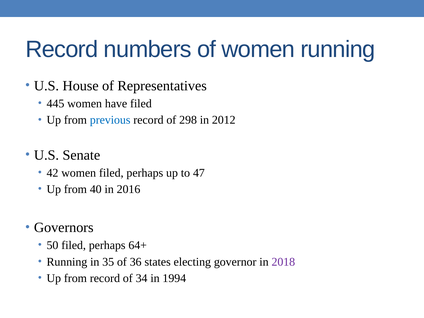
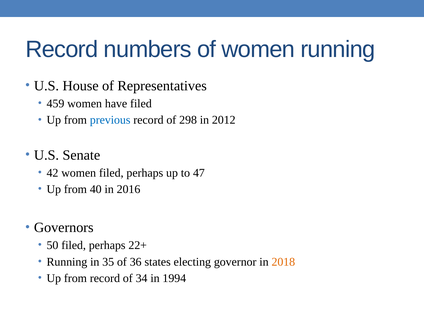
445: 445 -> 459 (55, 104)
64+: 64+ -> 22+ (138, 245)
2018 colour: purple -> orange (283, 262)
